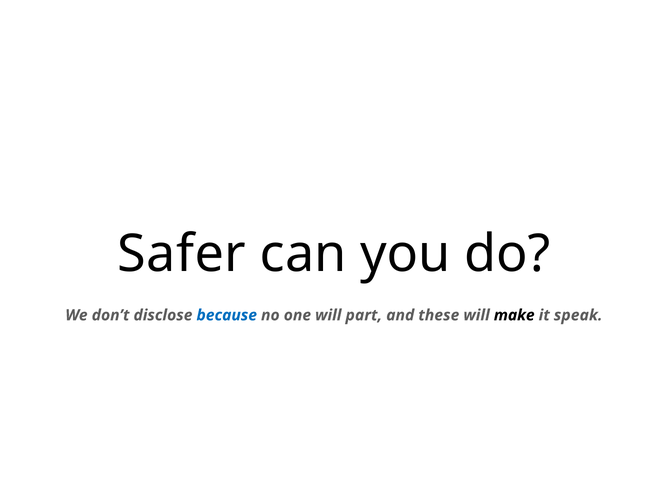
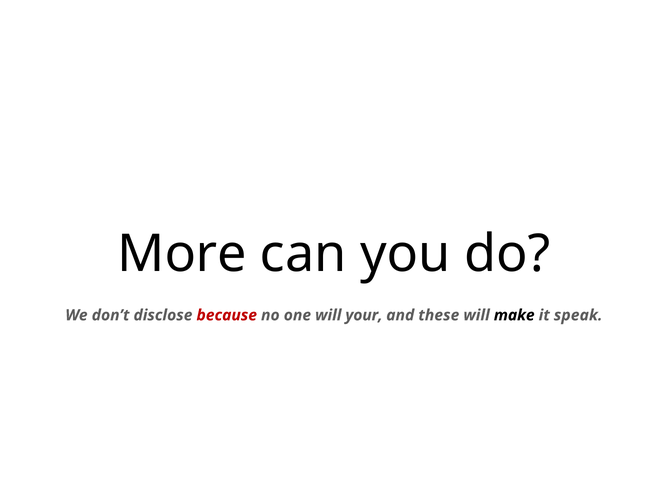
Safer: Safer -> More (182, 254)
because colour: blue -> red (227, 315)
part: part -> your (364, 315)
